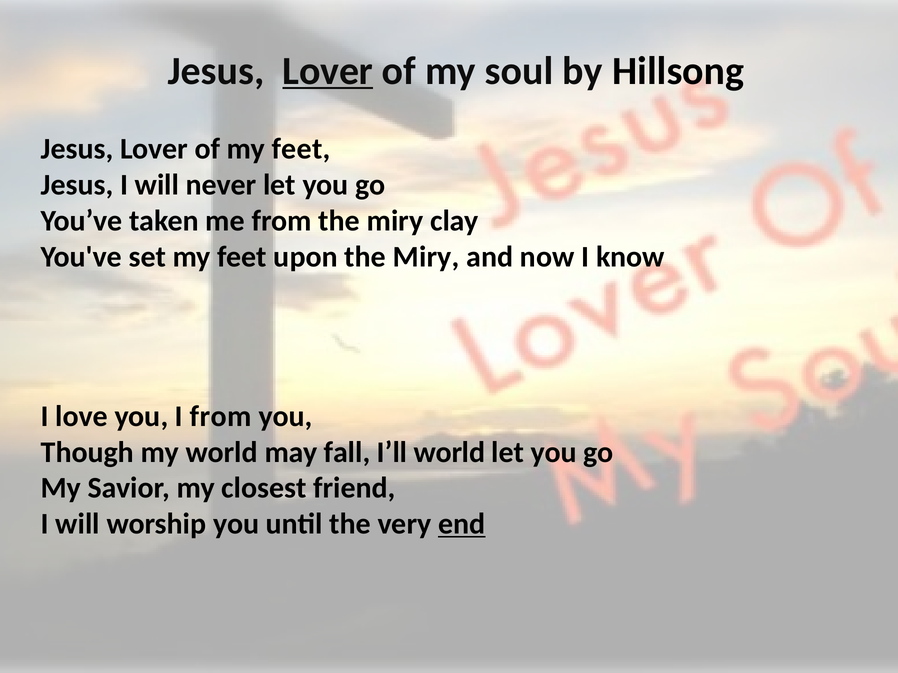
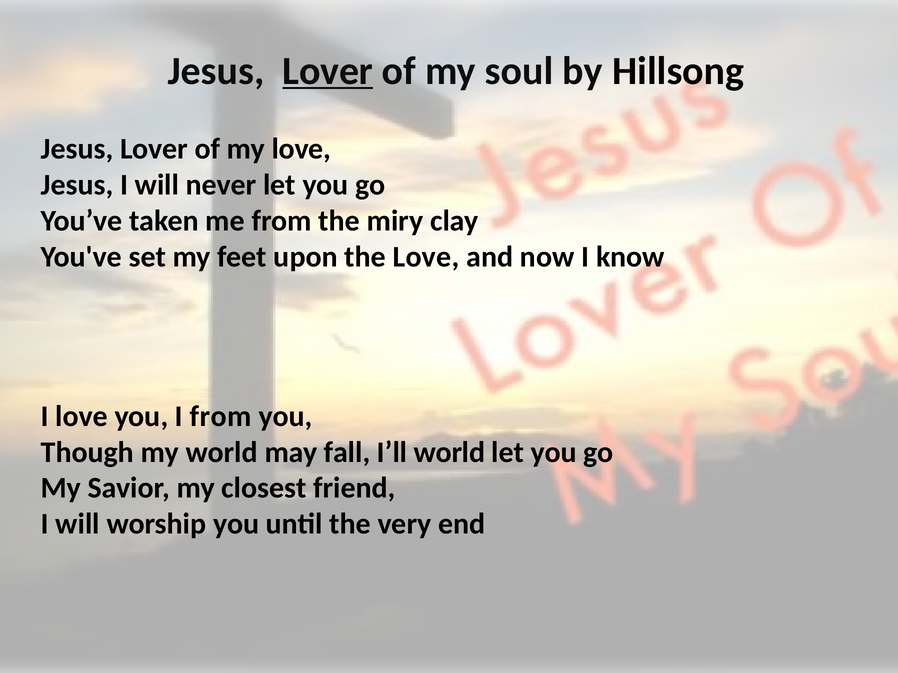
of my feet: feet -> love (301, 149)
upon the Miry: Miry -> Love (426, 257)
end underline: present -> none (462, 524)
